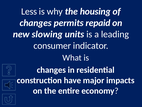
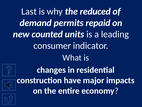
Less: Less -> Last (29, 11)
housing: housing -> reduced (95, 11)
changes: changes -> demand (36, 23)
slowing: slowing -> counted (47, 34)
